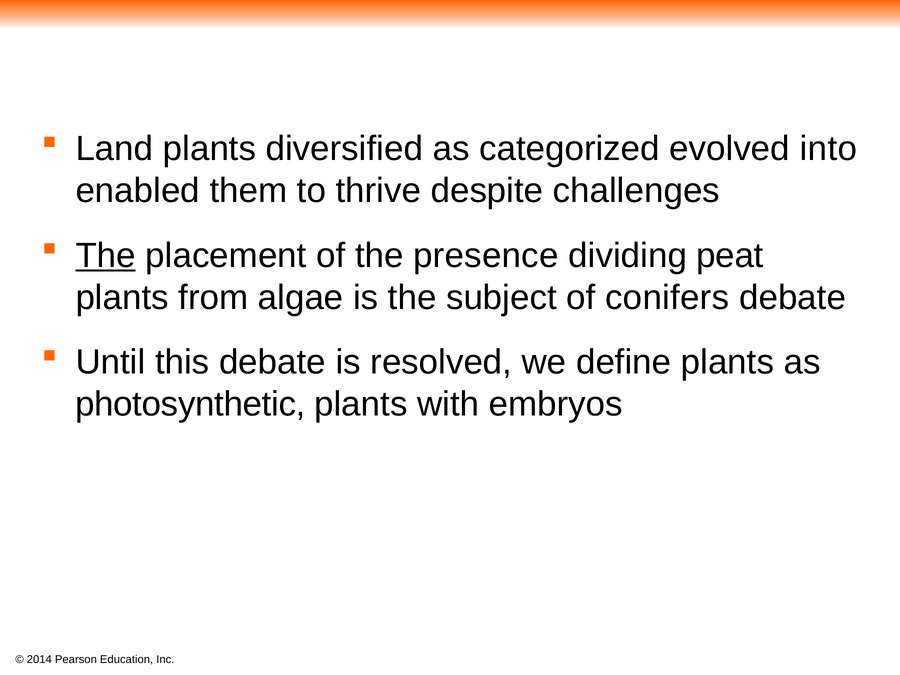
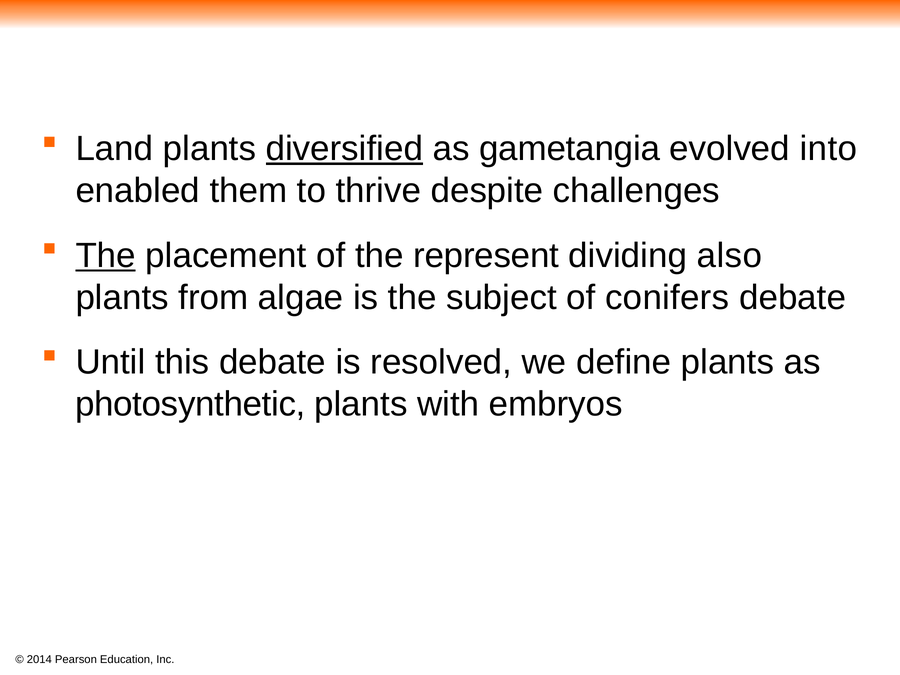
diversified underline: none -> present (344, 149)
categorized: categorized -> gametangia (570, 149)
presence: presence -> represent (486, 256)
peat: peat -> also (729, 256)
